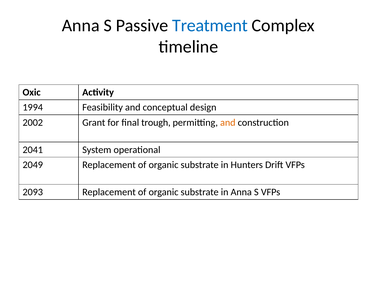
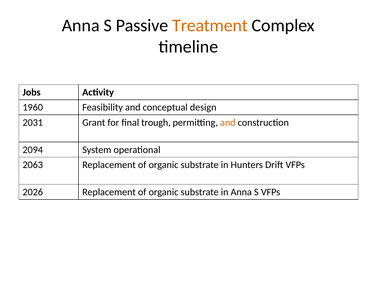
Treatment colour: blue -> orange (210, 26)
Oxic: Oxic -> Jobs (32, 93)
1994: 1994 -> 1960 (33, 108)
2002: 2002 -> 2031 (33, 123)
2041: 2041 -> 2094 (33, 150)
2049: 2049 -> 2063 (33, 165)
2093: 2093 -> 2026 (33, 193)
